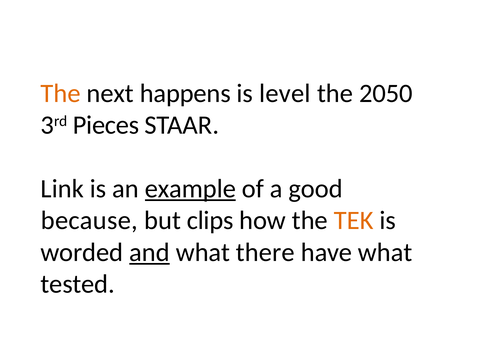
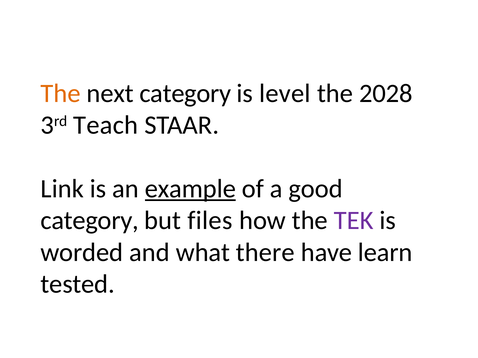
next happens: happens -> category (185, 94)
2050: 2050 -> 2028 (386, 94)
Pieces: Pieces -> Teach (106, 125)
because: because -> category (90, 221)
clips: clips -> files (210, 221)
TEK colour: orange -> purple (354, 221)
and underline: present -> none (149, 253)
have what: what -> learn (385, 253)
